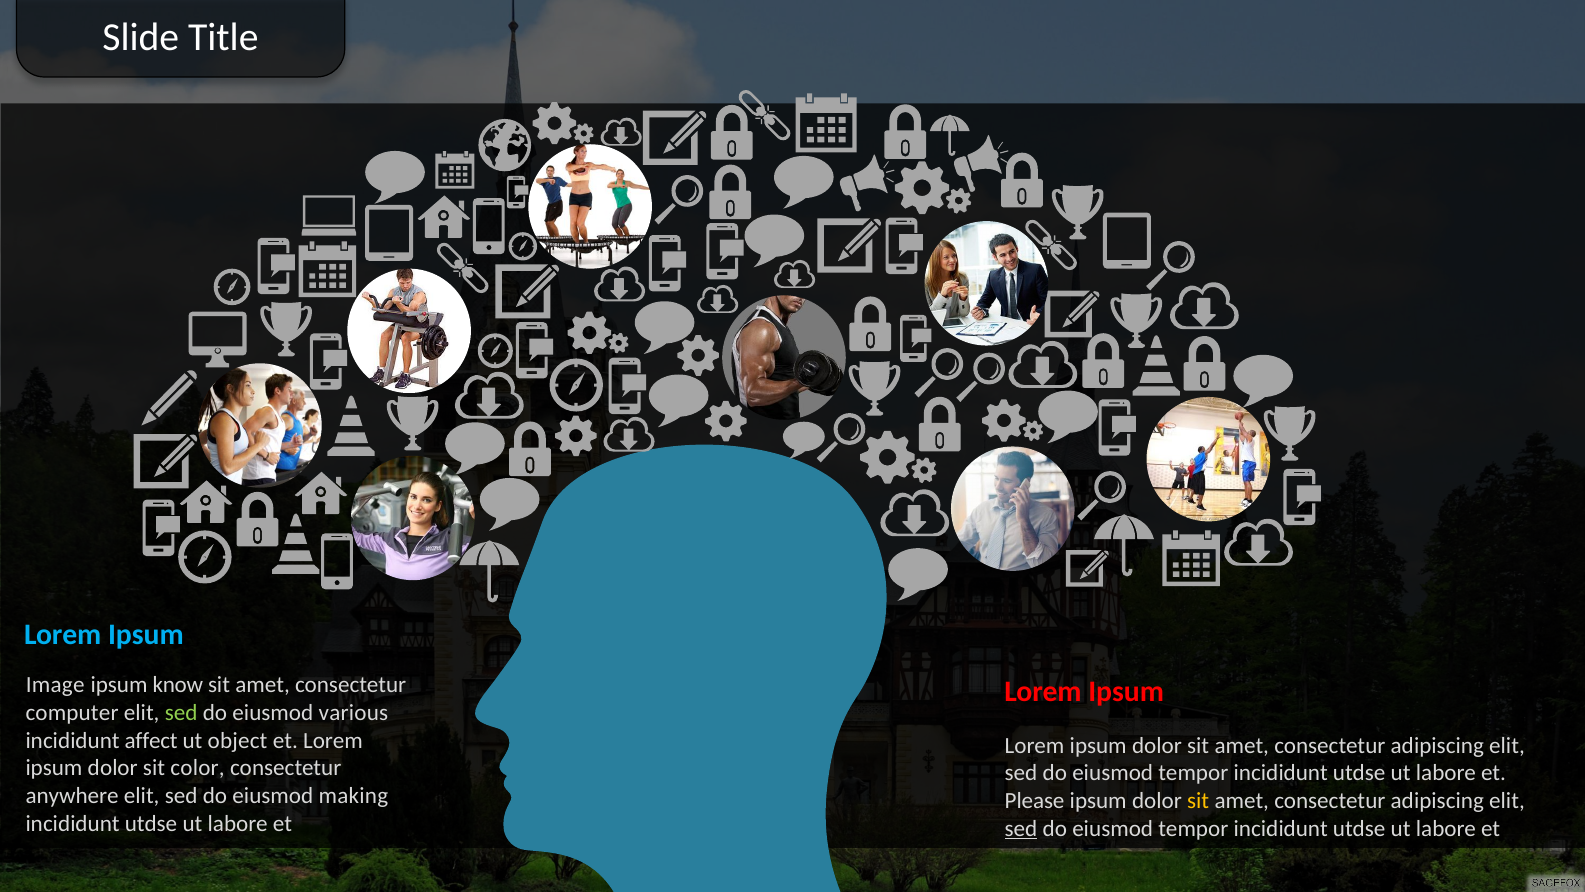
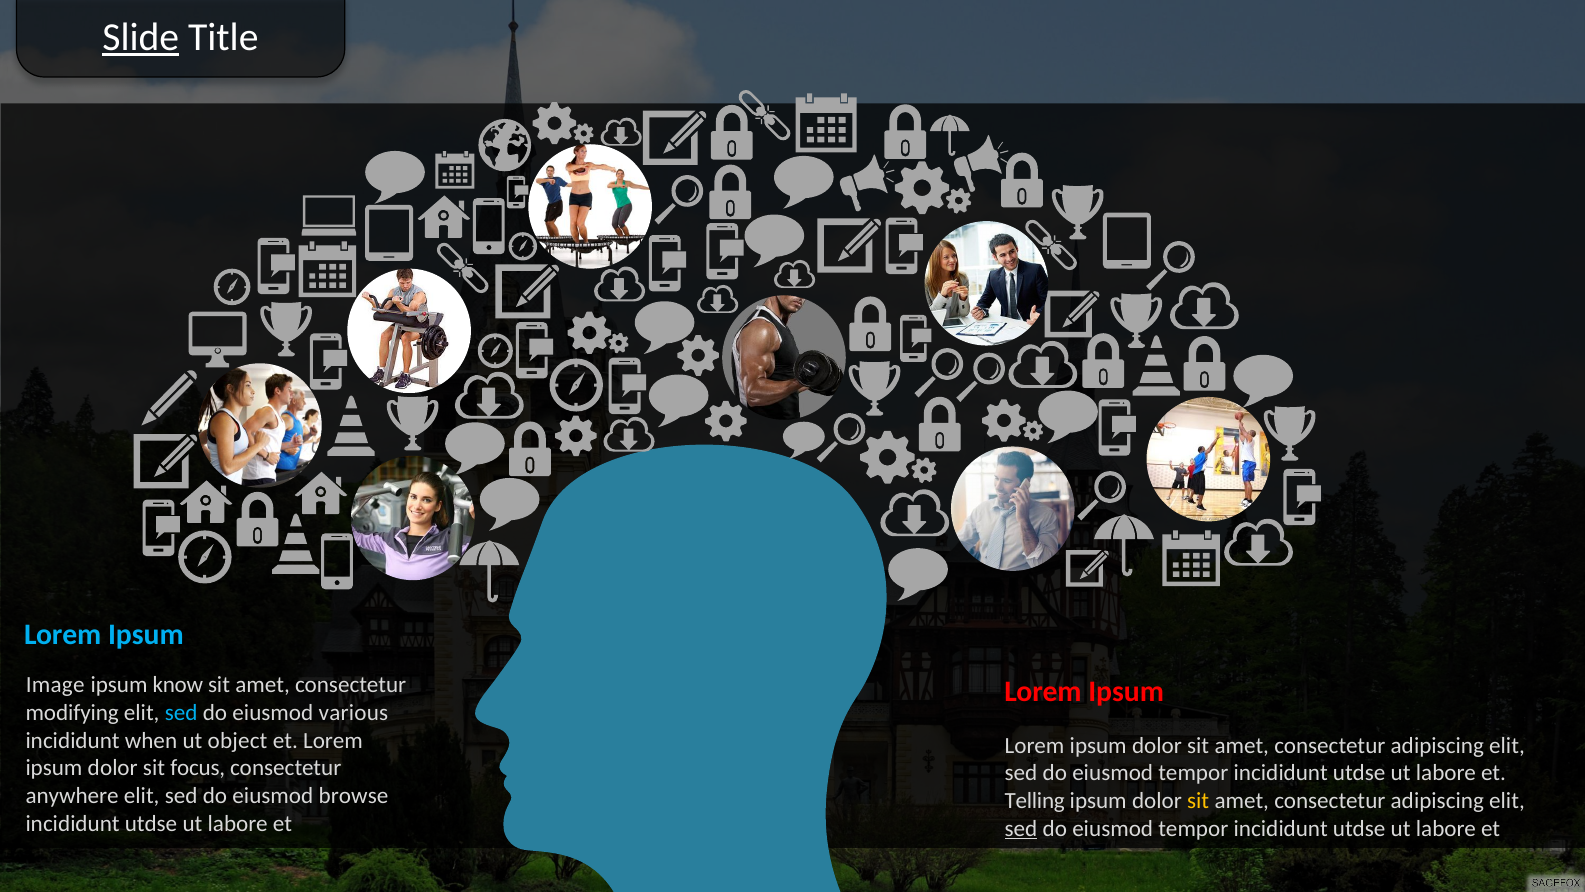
Slide underline: none -> present (141, 37)
computer: computer -> modifying (72, 712)
sed colour: light green -> light blue (181, 712)
affect: affect -> when (151, 740)
color: color -> focus (198, 768)
making: making -> browse (354, 796)
Please: Please -> Telling (1035, 801)
